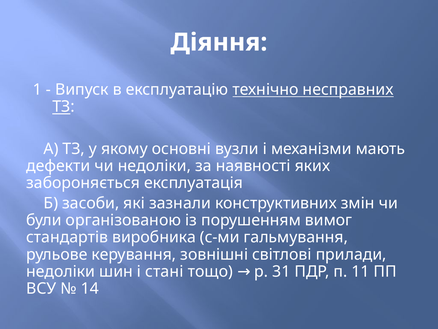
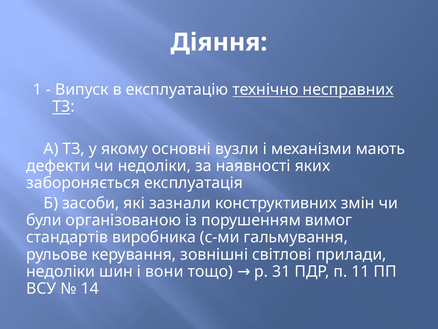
стані: стані -> вони (164, 271)
